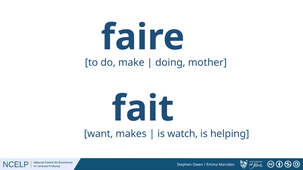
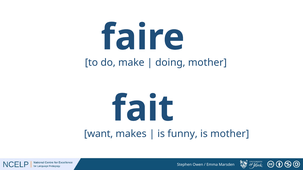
watch: watch -> funny (183, 134)
is helping: helping -> mother (230, 134)
